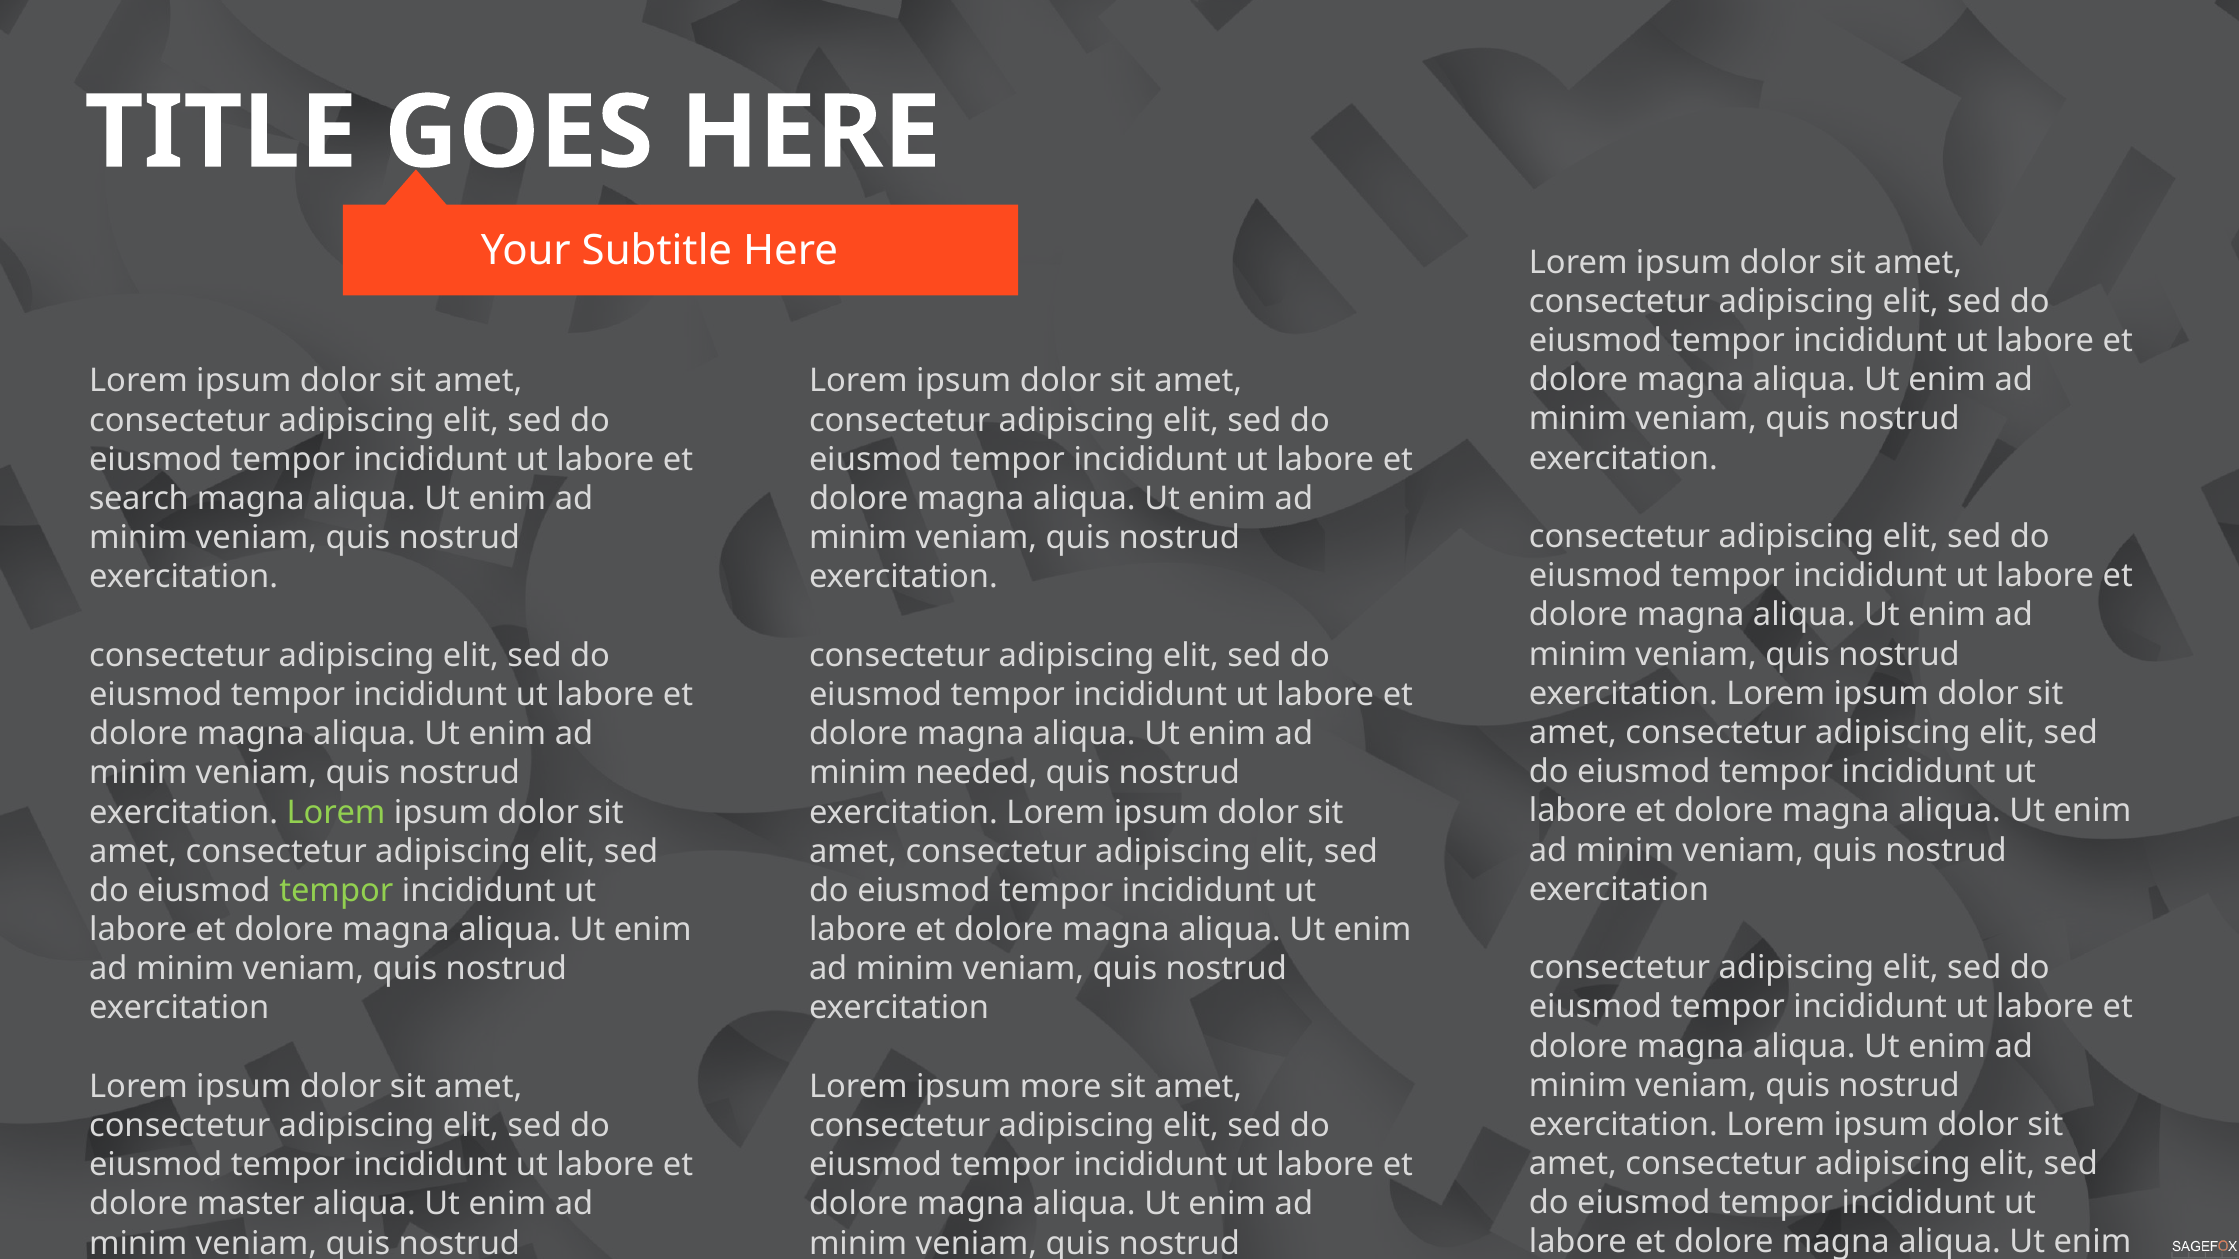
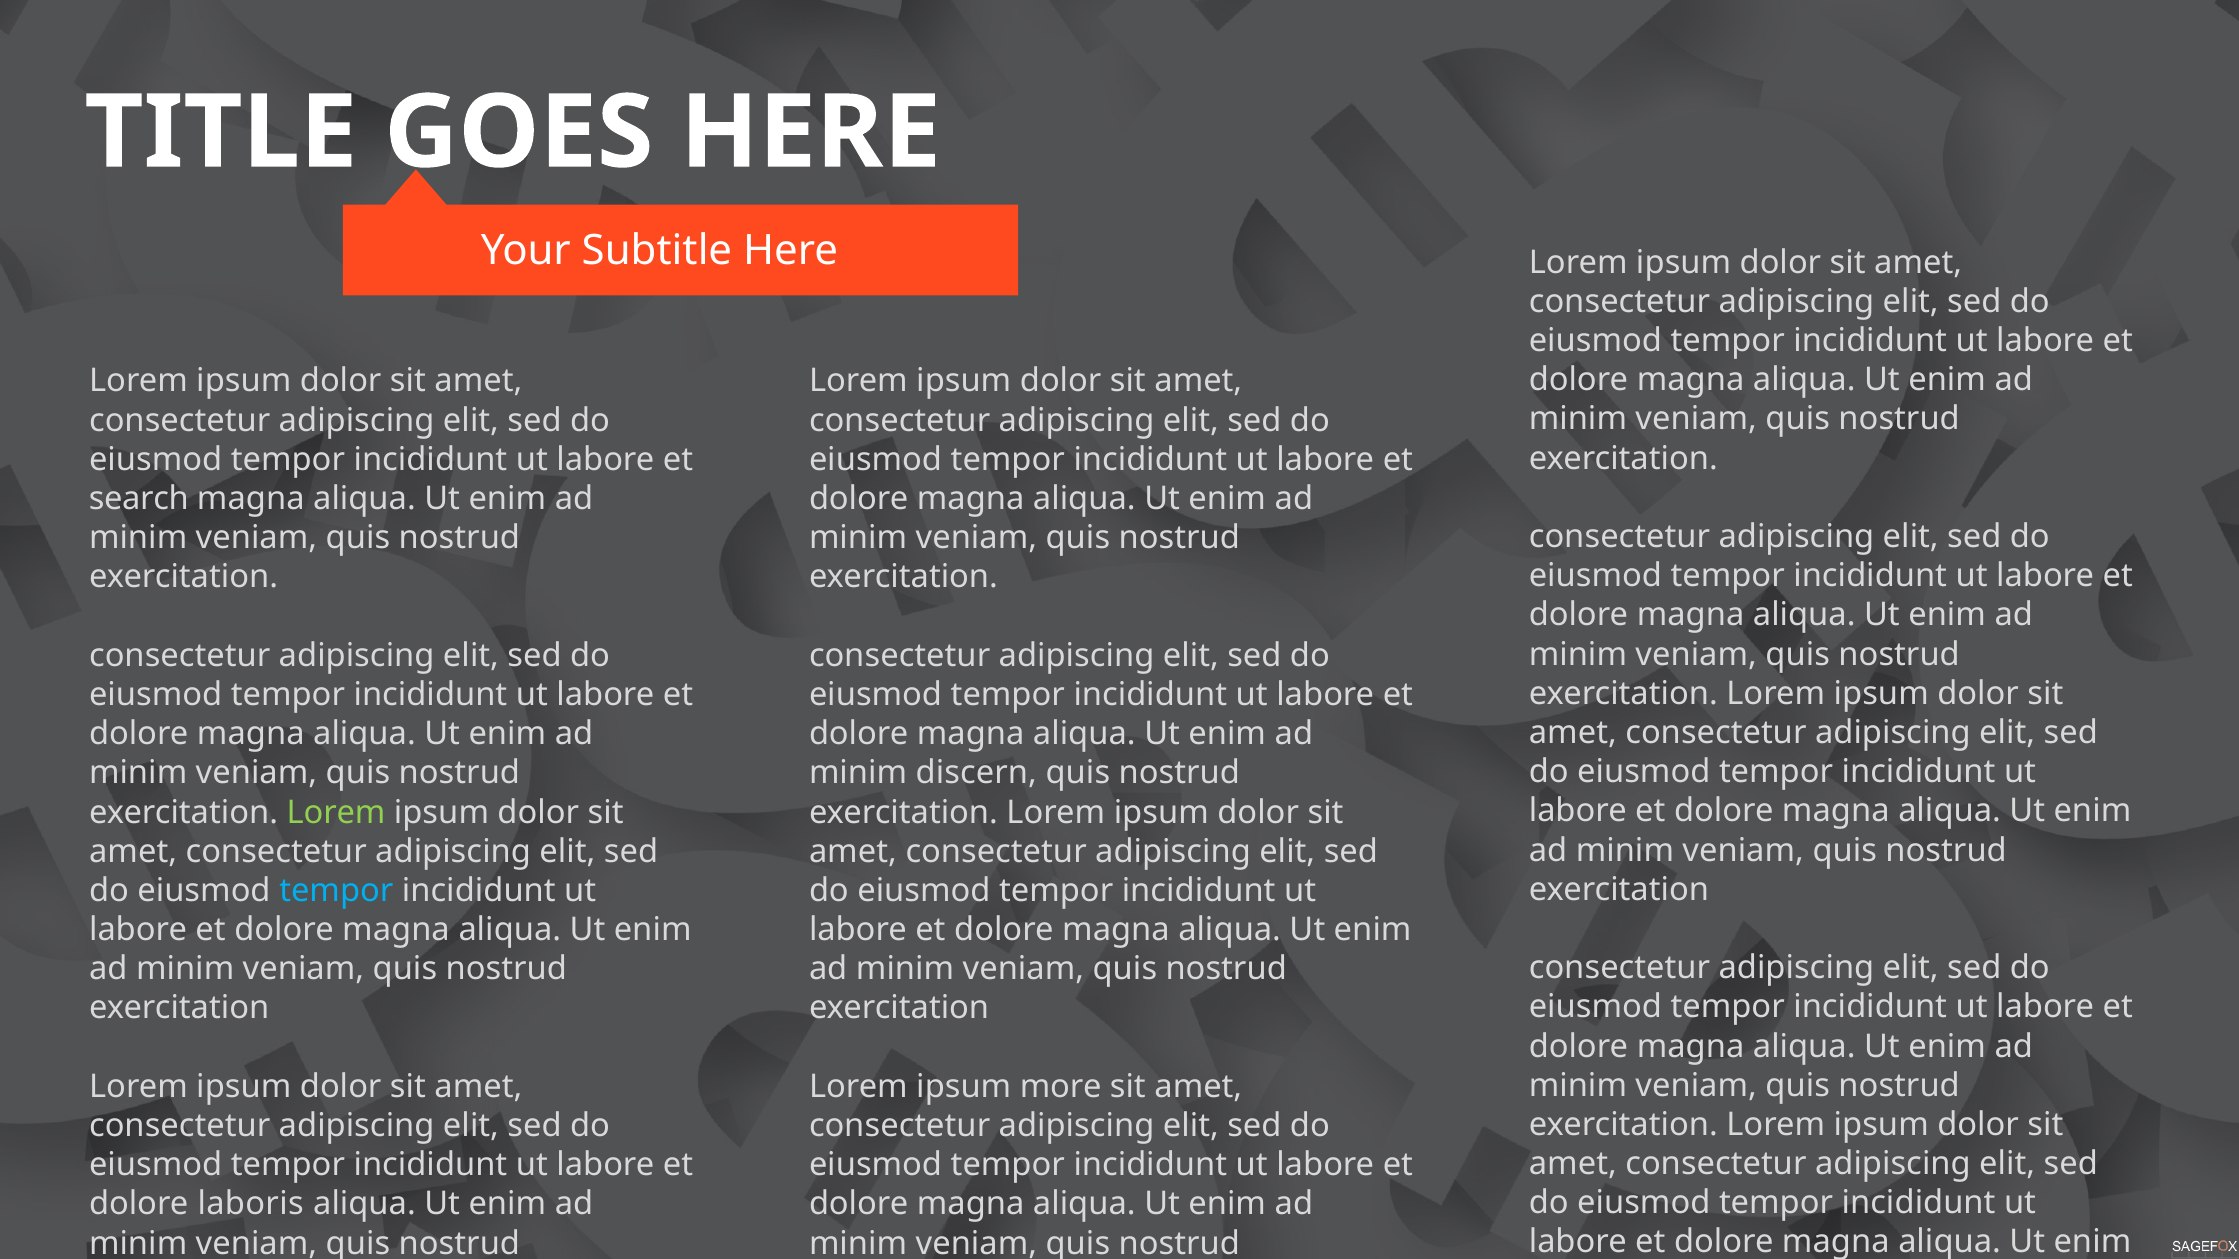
needed: needed -> discern (976, 773)
tempor colour: light green -> light blue (336, 891)
master: master -> laboris (251, 1205)
